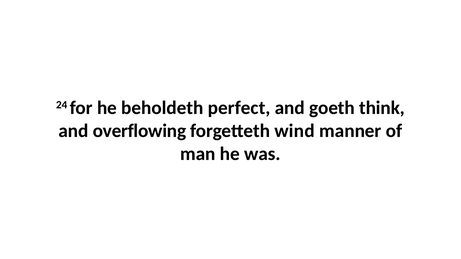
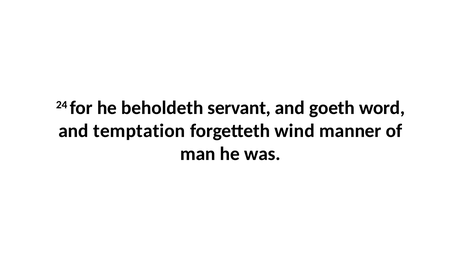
perfect: perfect -> servant (239, 108)
think: think -> word (382, 108)
overflowing: overflowing -> temptation (139, 131)
